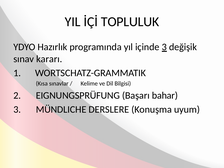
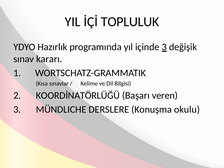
EIGNUNGSPRÜFUNG: EIGNUNGSPRÜFUNG -> KOORDİNATÖRLÜĞÜ (78, 96)
bahar: bahar -> veren (165, 96)
uyum: uyum -> okulu (187, 109)
